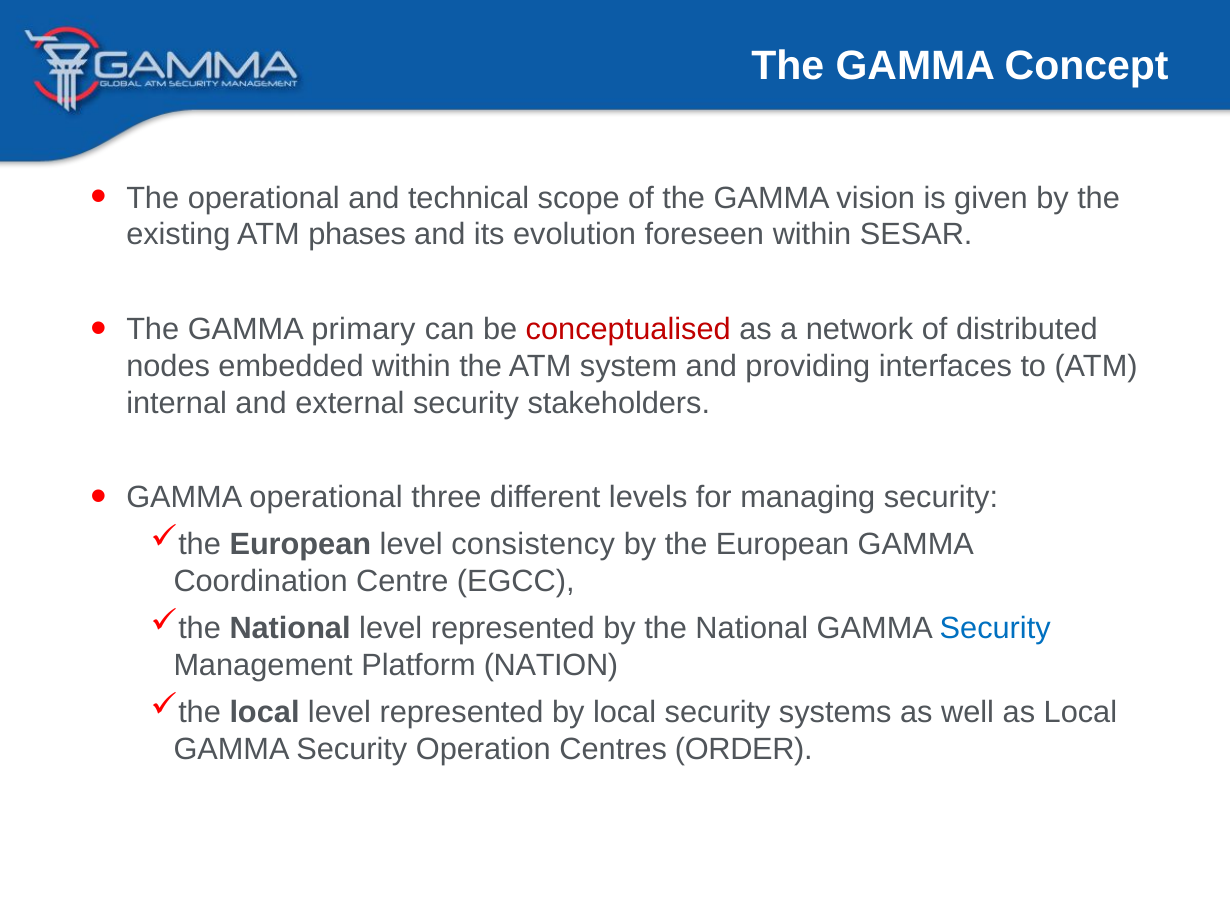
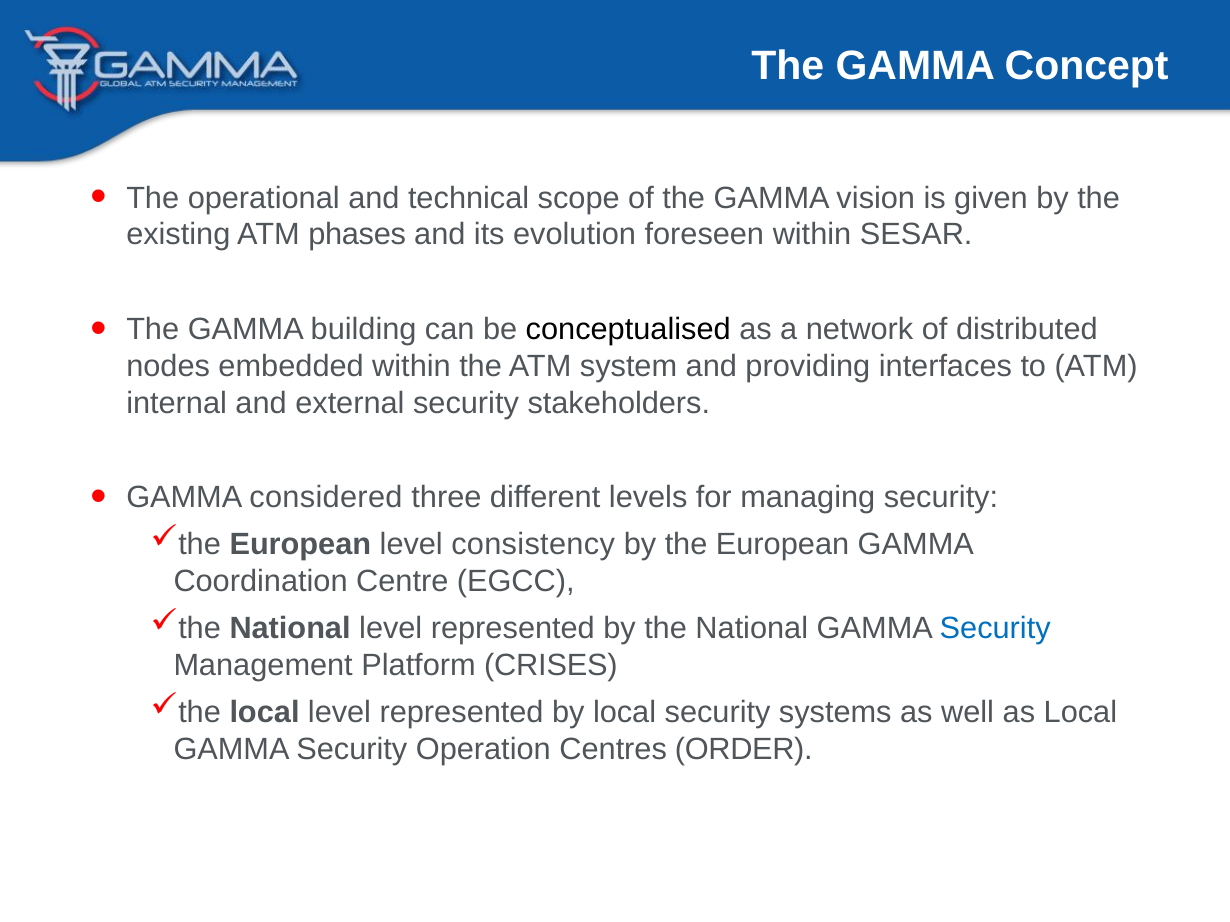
primary: primary -> building (364, 329)
conceptualised colour: red -> black (628, 329)
GAMMA operational: operational -> considered (326, 497)
NATION: NATION -> CRISES (551, 666)
